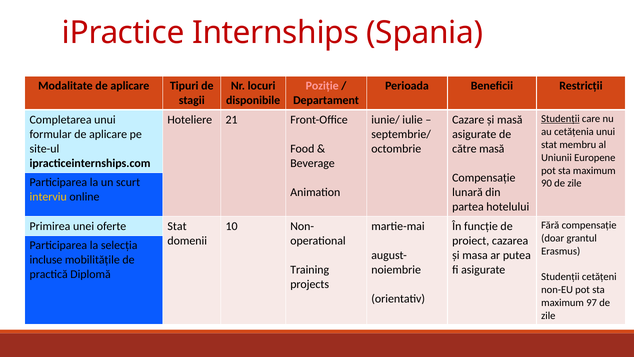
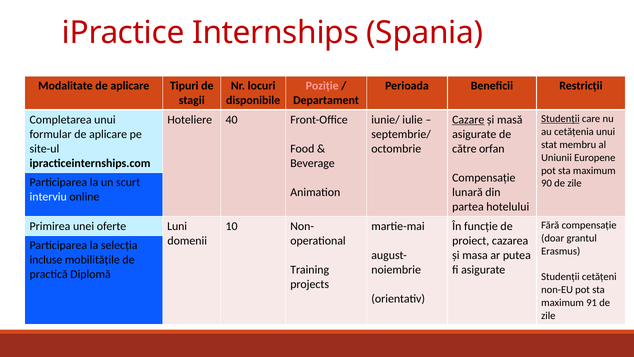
21: 21 -> 40 (232, 120)
Cazare underline: none -> present (468, 120)
către masă: masă -> orfan (492, 149)
interviu colour: yellow -> white (48, 197)
oferte Stat: Stat -> Luni (177, 226)
97: 97 -> 91 (592, 303)
